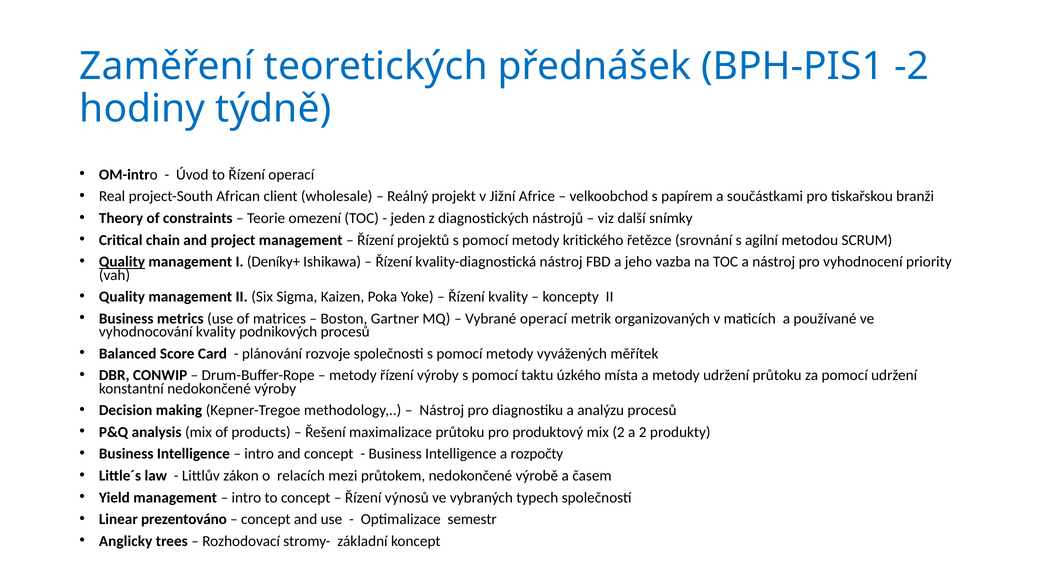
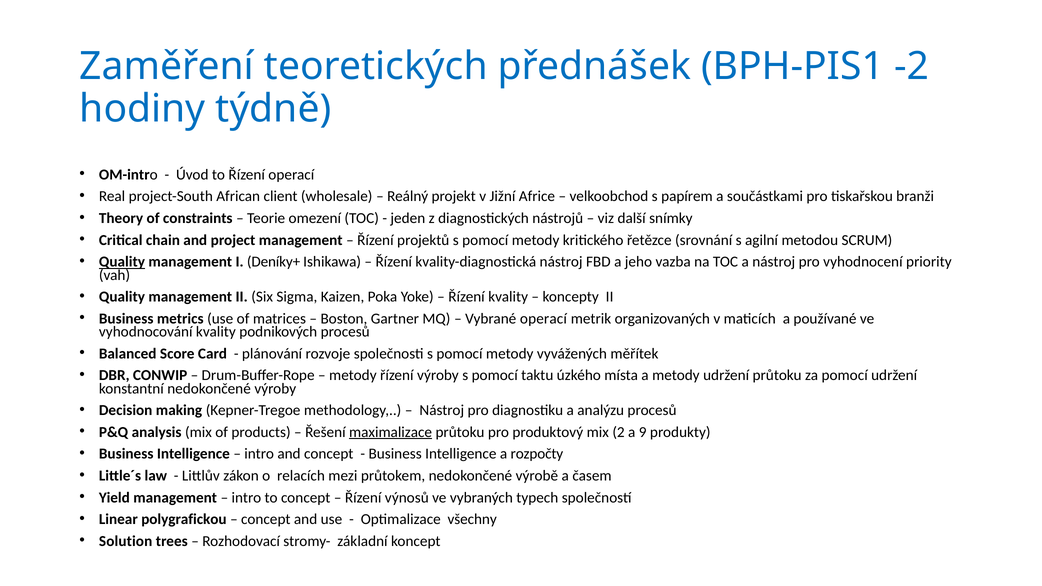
maximalizace underline: none -> present (391, 432)
a 2: 2 -> 9 (643, 432)
prezentováno: prezentováno -> polygrafickou (184, 519)
semestr: semestr -> všechny (472, 519)
Anglicky: Anglicky -> Solution (126, 541)
